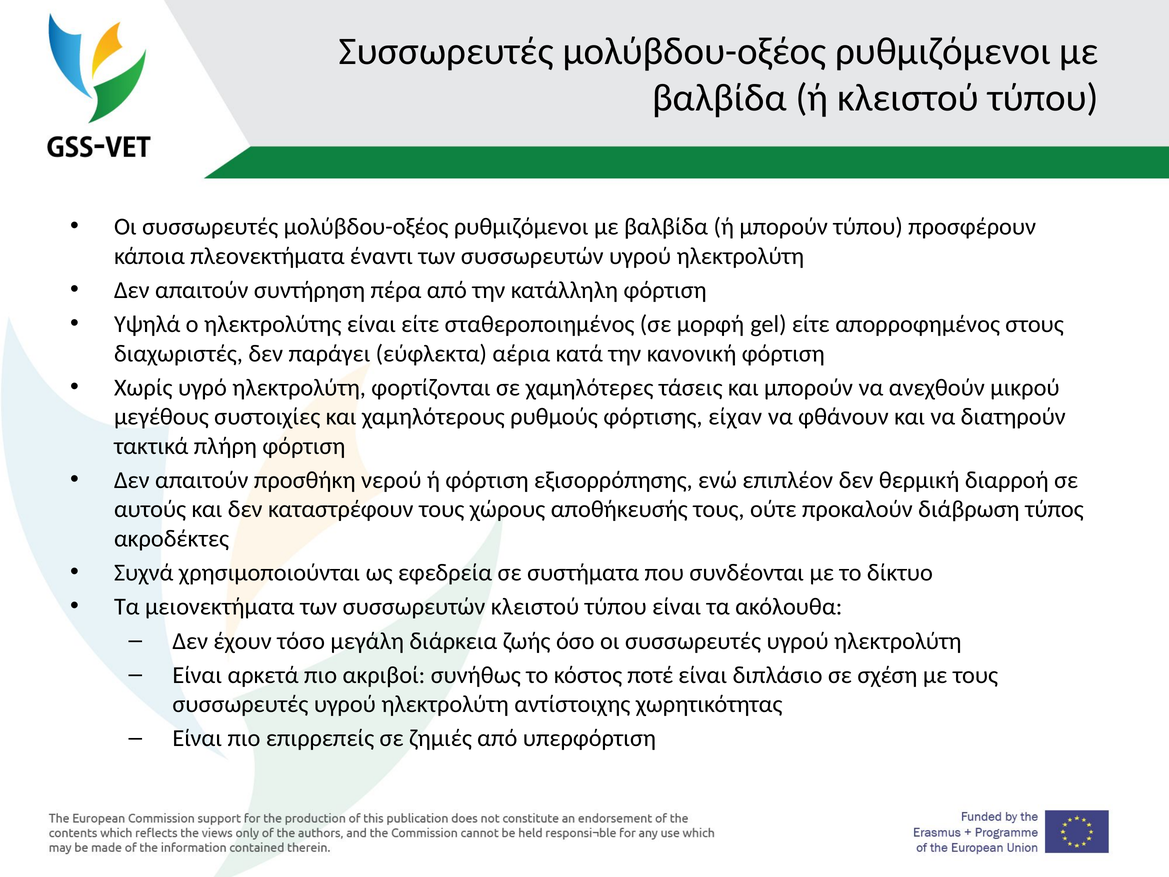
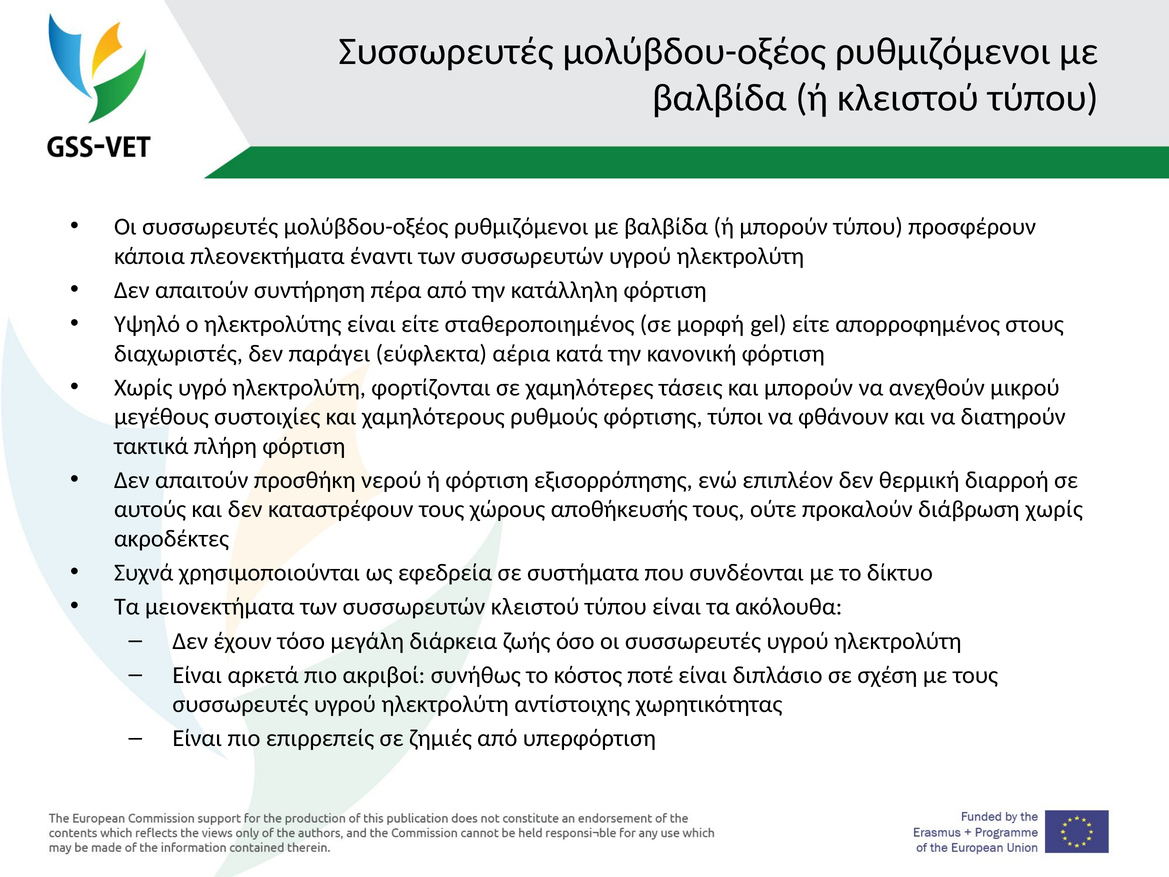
Υψηλά: Υψηλά -> Υψηλό (147, 324)
είχαν: είχαν -> τύποι (735, 417)
διάβρωση τύπος: τύπος -> χωρίς (1054, 509)
